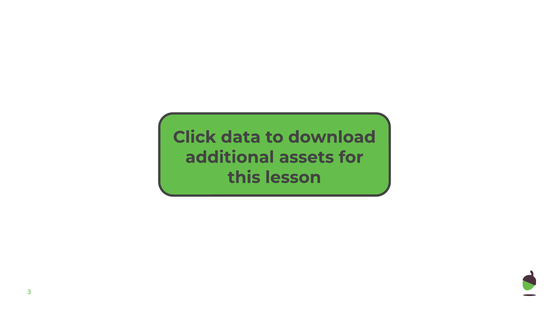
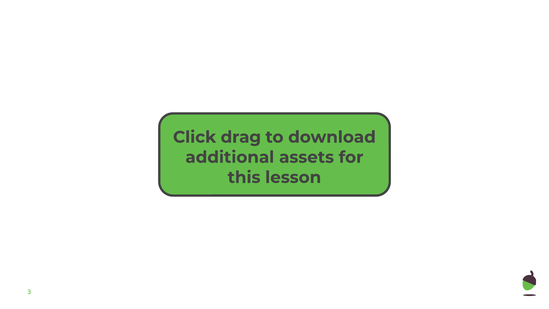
data: data -> drag (241, 137)
